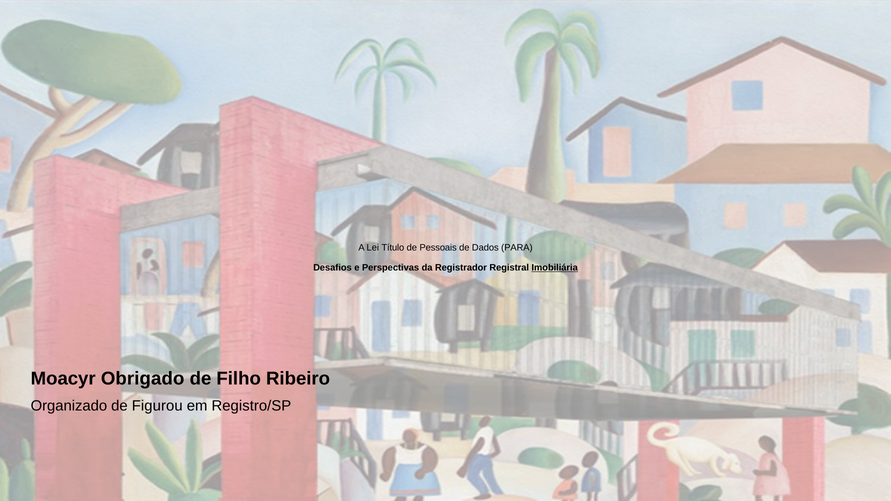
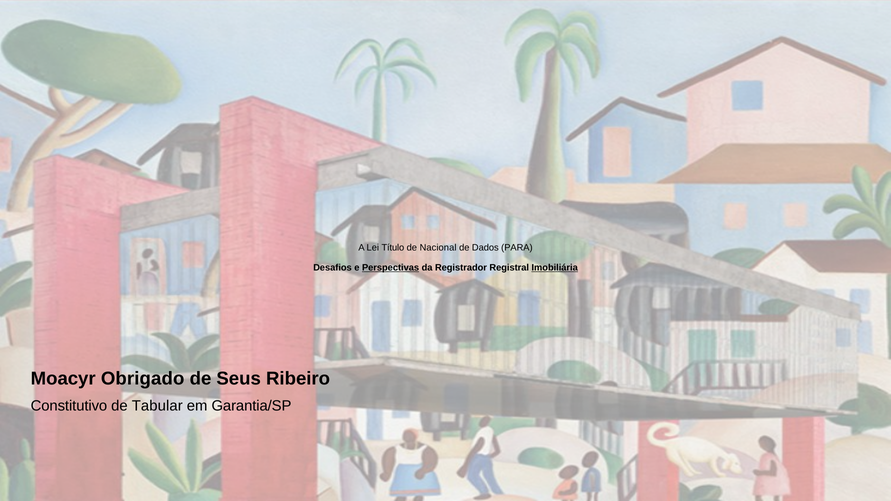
Pessoais: Pessoais -> Nacional (438, 248)
Perspectivas underline: none -> present (391, 268)
Filho: Filho -> Seus (239, 379)
Organizado: Organizado -> Constitutivo (69, 406)
Figurou: Figurou -> Tabular (157, 406)
Registro/SP: Registro/SP -> Garantia/SP (251, 406)
